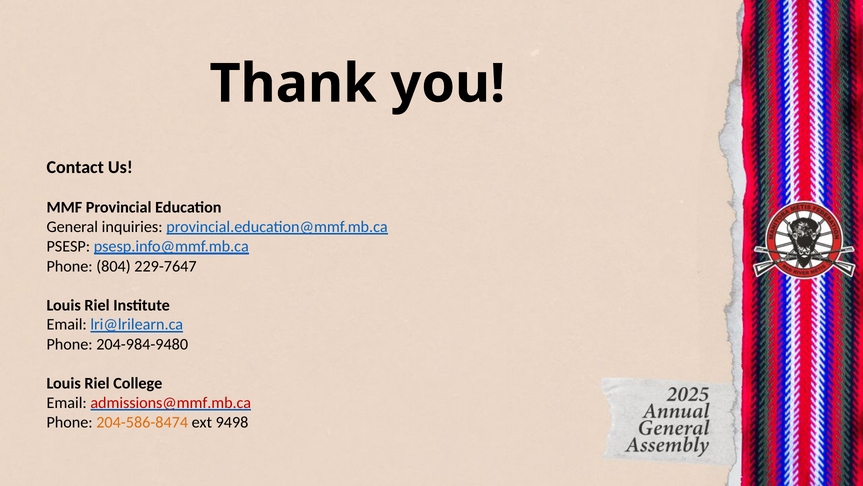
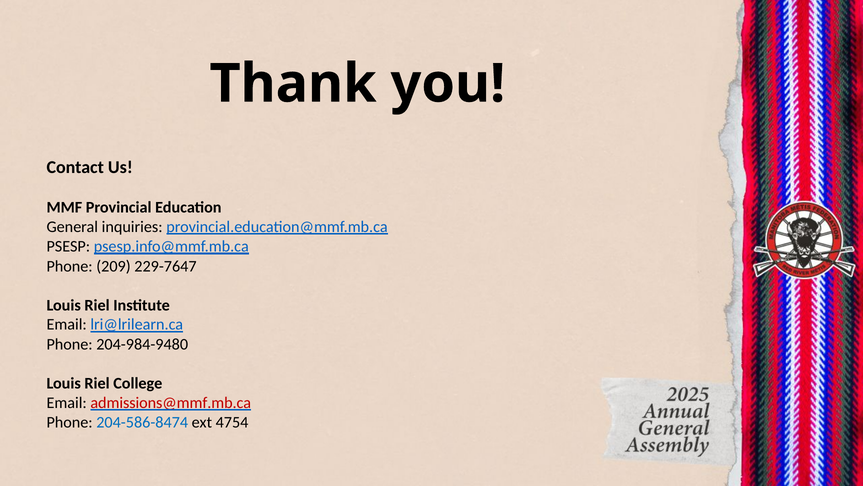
804: 804 -> 209 (114, 266)
204-586-8474 colour: orange -> blue (142, 422)
9498: 9498 -> 4754 (232, 422)
